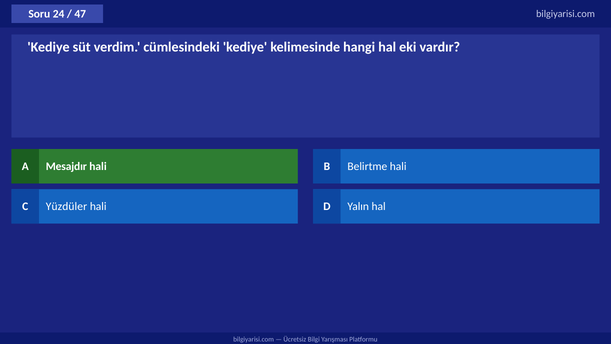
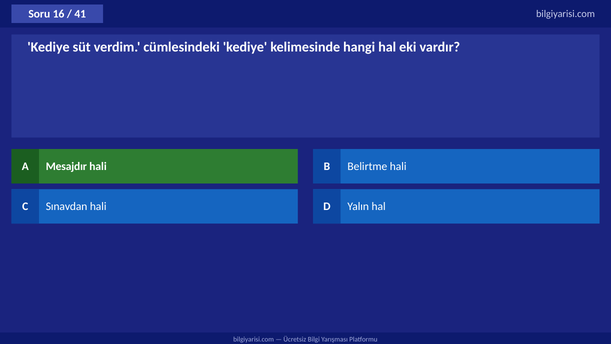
24: 24 -> 16 (59, 14)
47: 47 -> 41 (80, 14)
Yüzdüler: Yüzdüler -> Sınavdan (67, 206)
